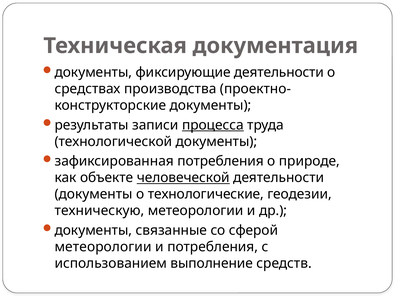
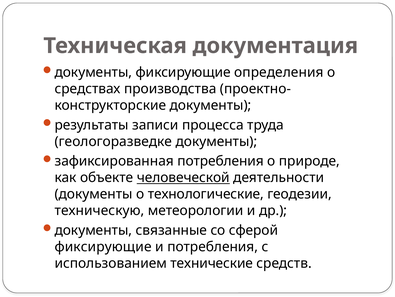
фиксирующие деятельности: деятельности -> определения (279, 72)
процесса underline: present -> none (213, 125)
технологической: технологической -> геологоразведке (113, 141)
метеорологии: метеорологии -> фиксирующие (103, 246)
выполнение: выполнение -> технические (212, 263)
